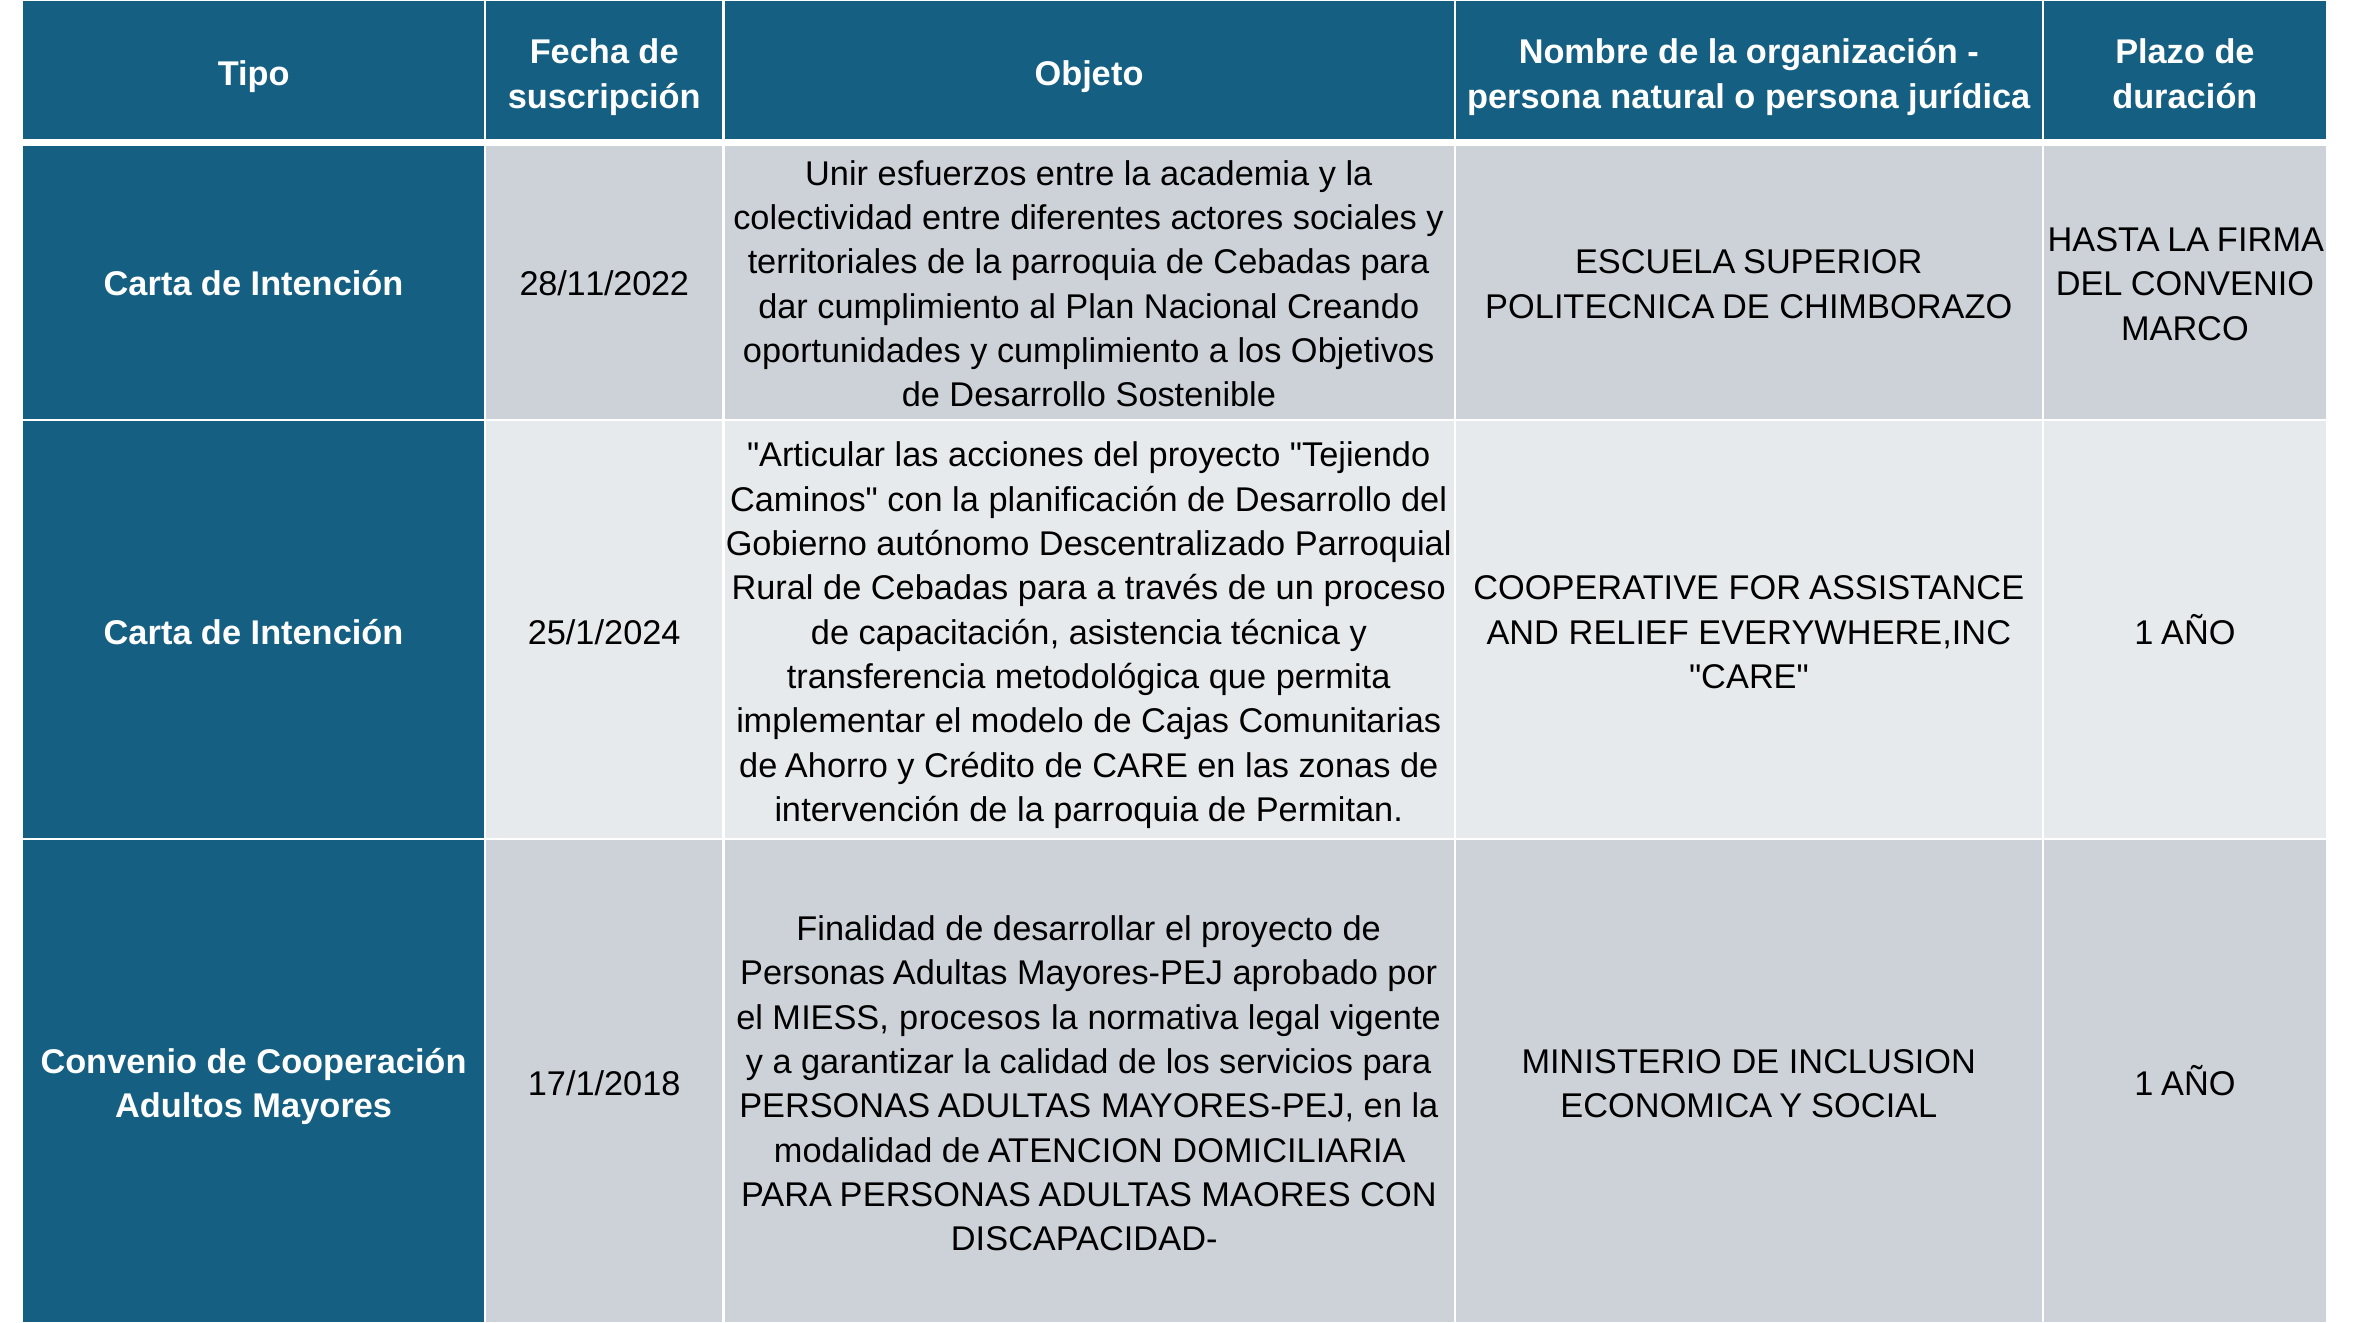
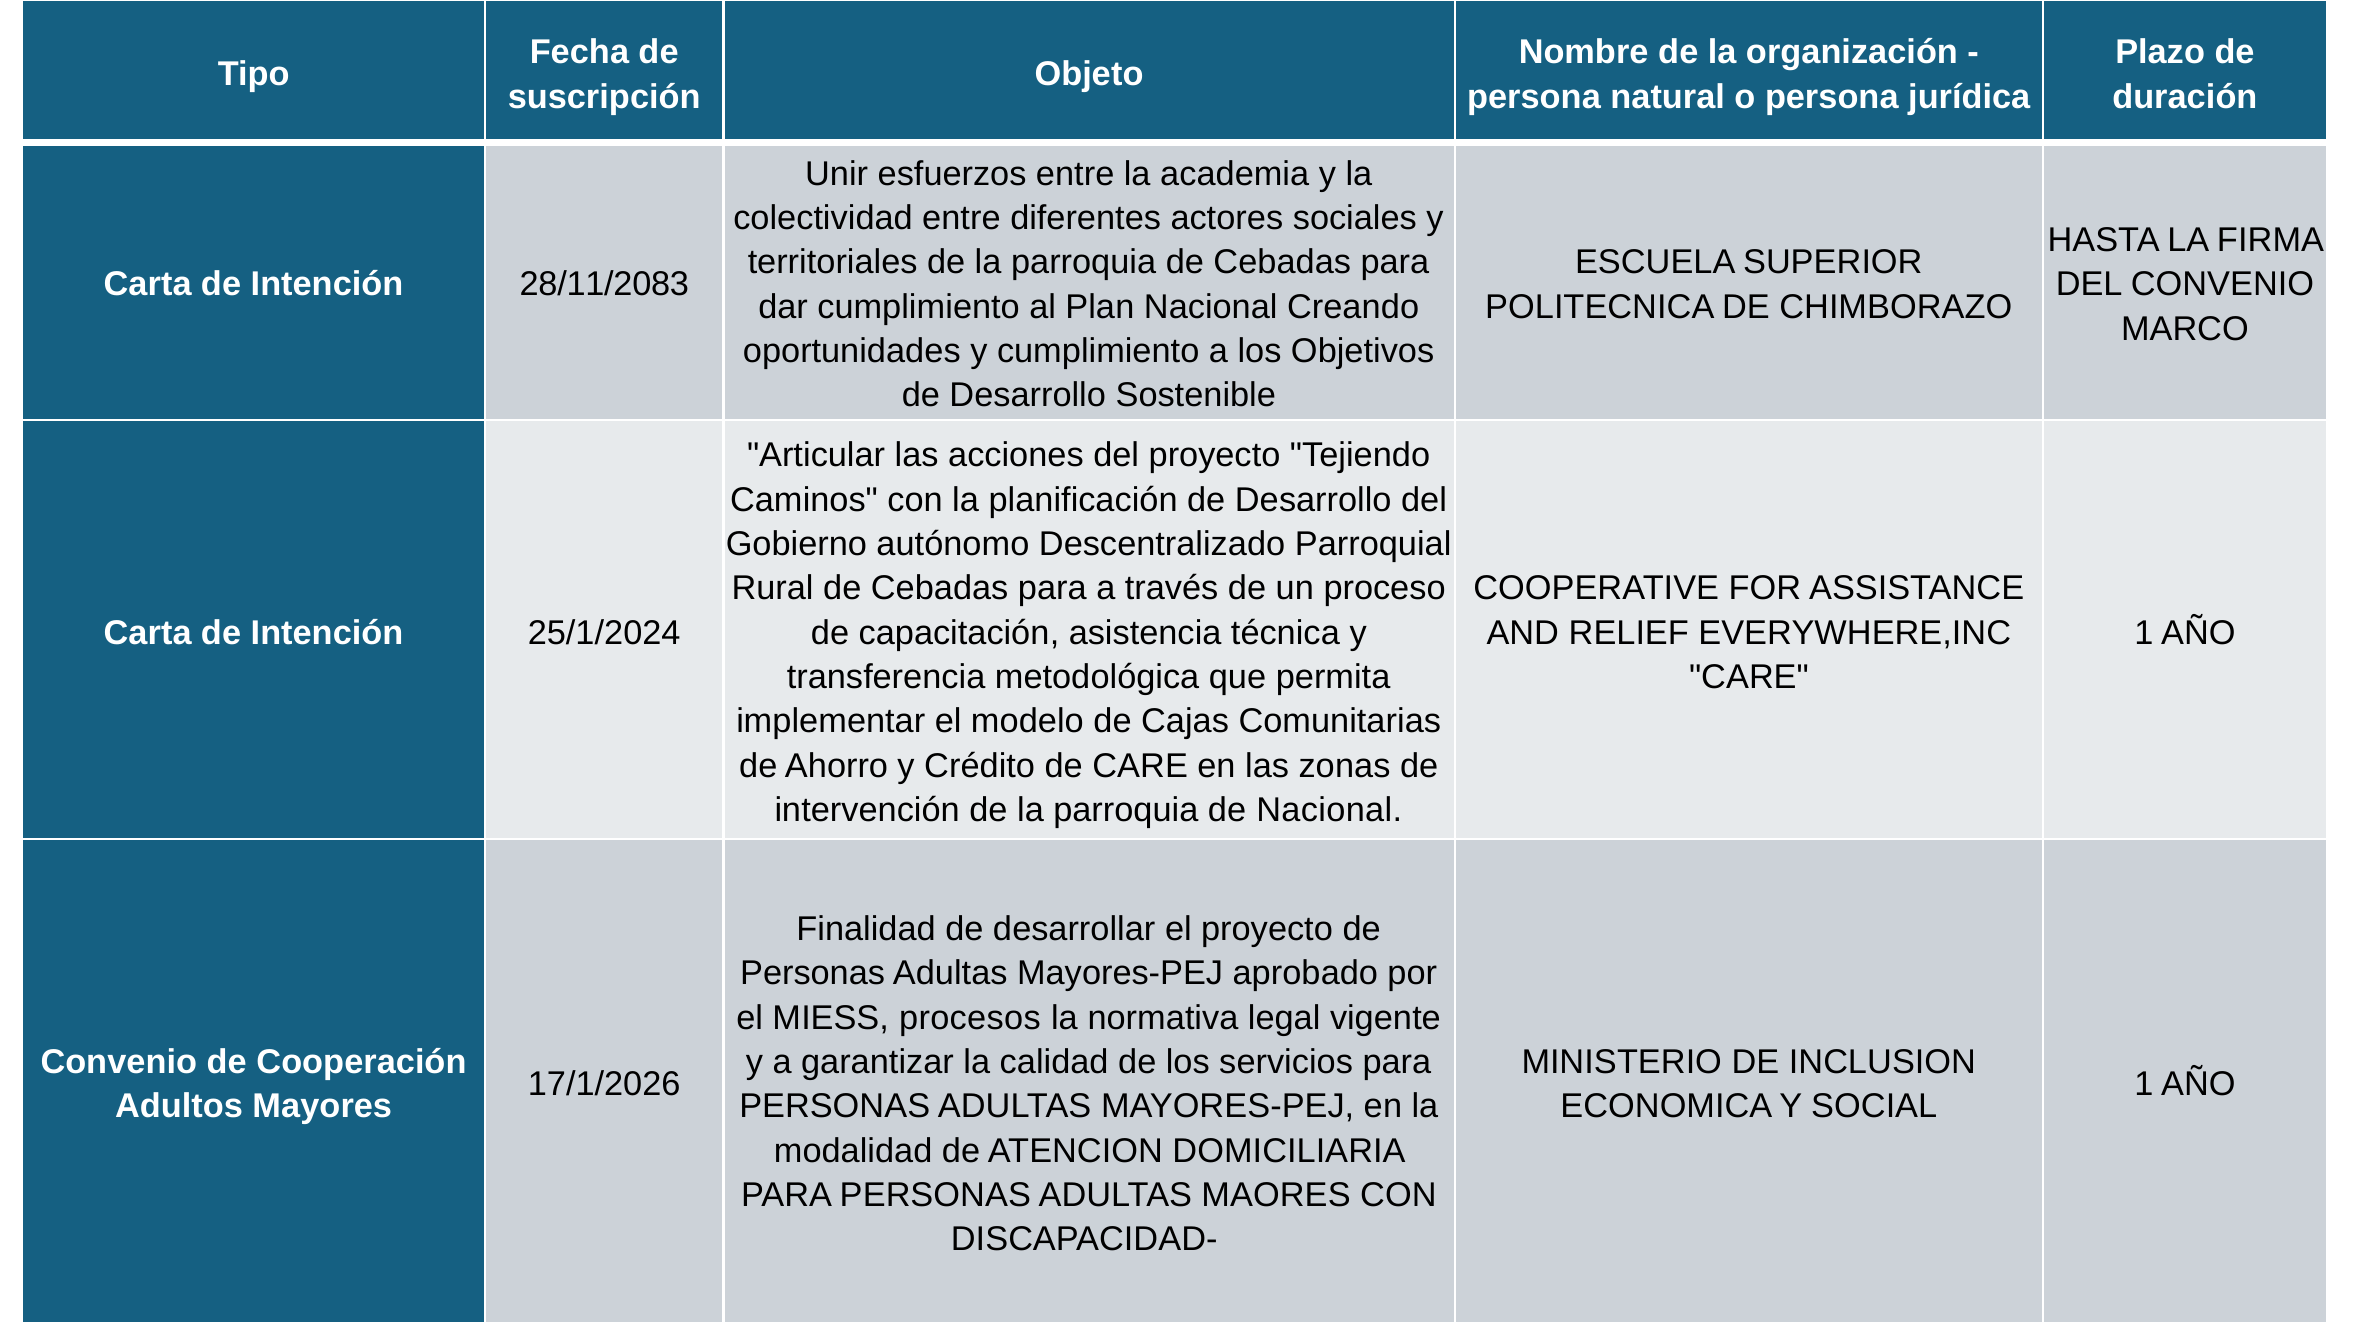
28/11/2022: 28/11/2022 -> 28/11/2083 (604, 285)
de Permitan: Permitan -> Nacional (1329, 810)
17/1/2018: 17/1/2018 -> 17/1/2026 (604, 1085)
